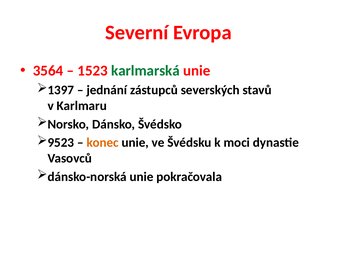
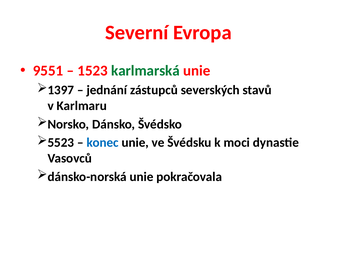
3564: 3564 -> 9551 (48, 71)
9523: 9523 -> 5523 (61, 143)
konec colour: orange -> blue (103, 143)
